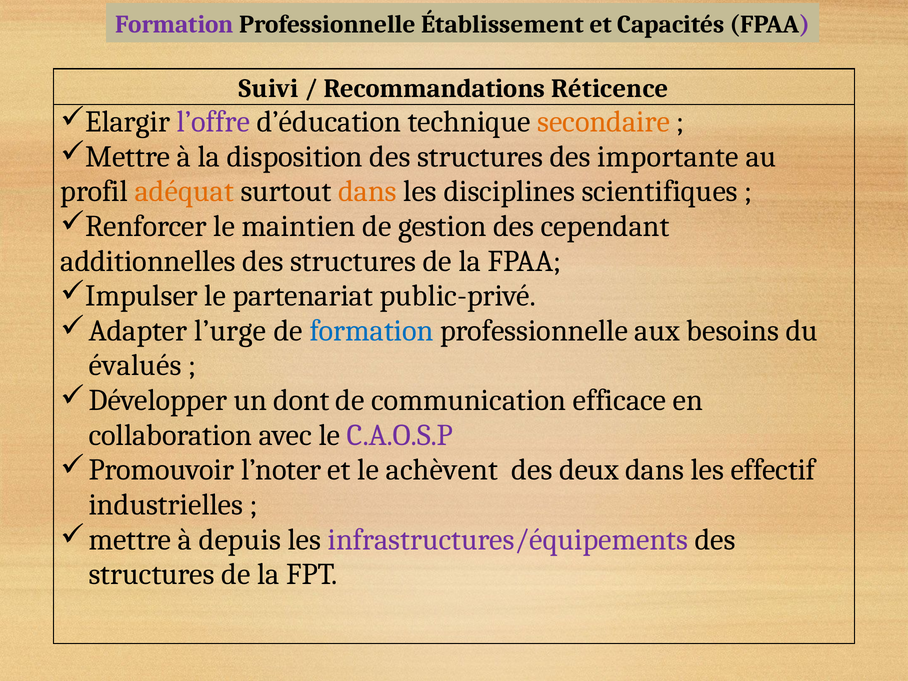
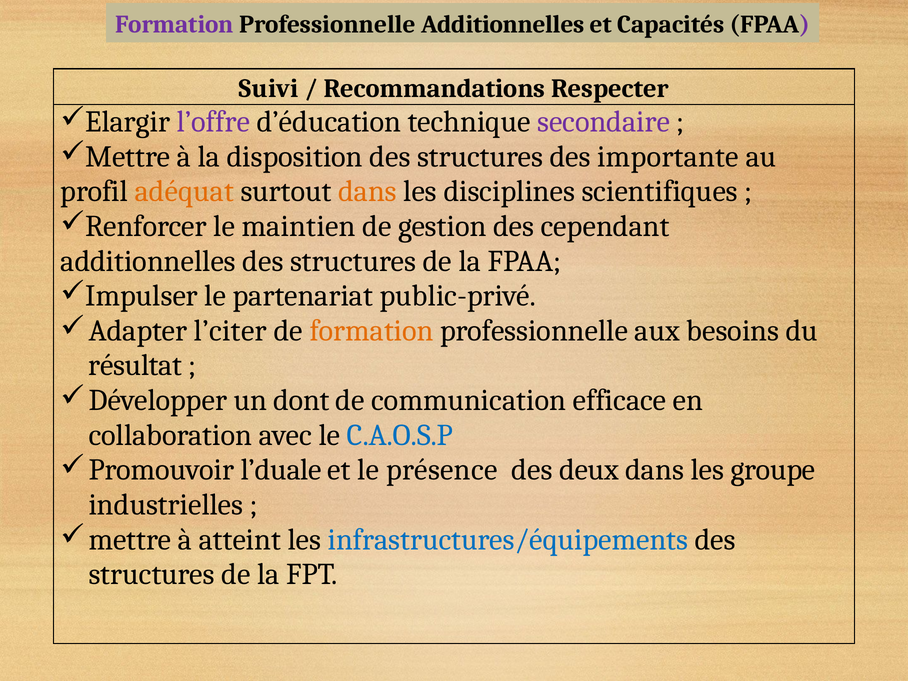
Professionnelle Établissement: Établissement -> Additionnelles (503, 24)
Réticence: Réticence -> Respecter (610, 89)
secondaire colour: orange -> purple (604, 122)
l’urge: l’urge -> l’citer (230, 331)
formation colour: blue -> orange (372, 331)
évalués: évalués -> résultat (135, 366)
C.A.O.S.P colour: purple -> blue (400, 435)
l’noter: l’noter -> l’duale (281, 470)
achèvent: achèvent -> présence (442, 470)
effectif: effectif -> groupe (773, 470)
depuis: depuis -> atteint (240, 540)
infrastructures/équipements colour: purple -> blue (508, 540)
